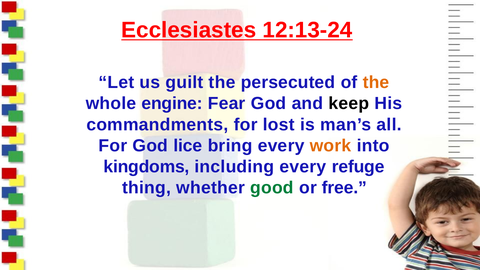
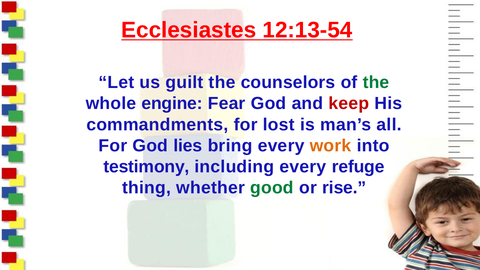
12:13-24: 12:13-24 -> 12:13-54 (307, 30)
persecuted: persecuted -> counselors (288, 83)
the colour: orange -> green (376, 83)
keep colour: black -> red (349, 104)
lice: lice -> lies (188, 146)
kingdoms: kingdoms -> testimony (146, 167)
free: free -> rise (344, 188)
